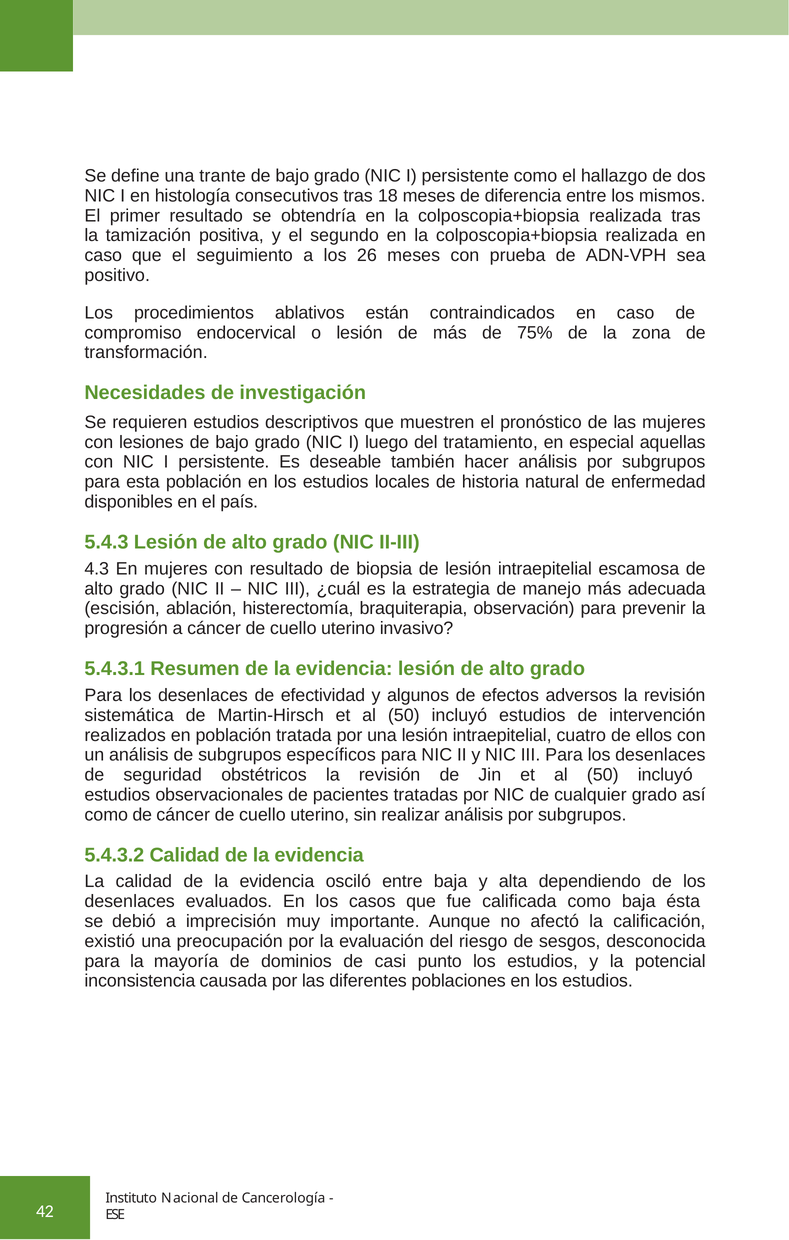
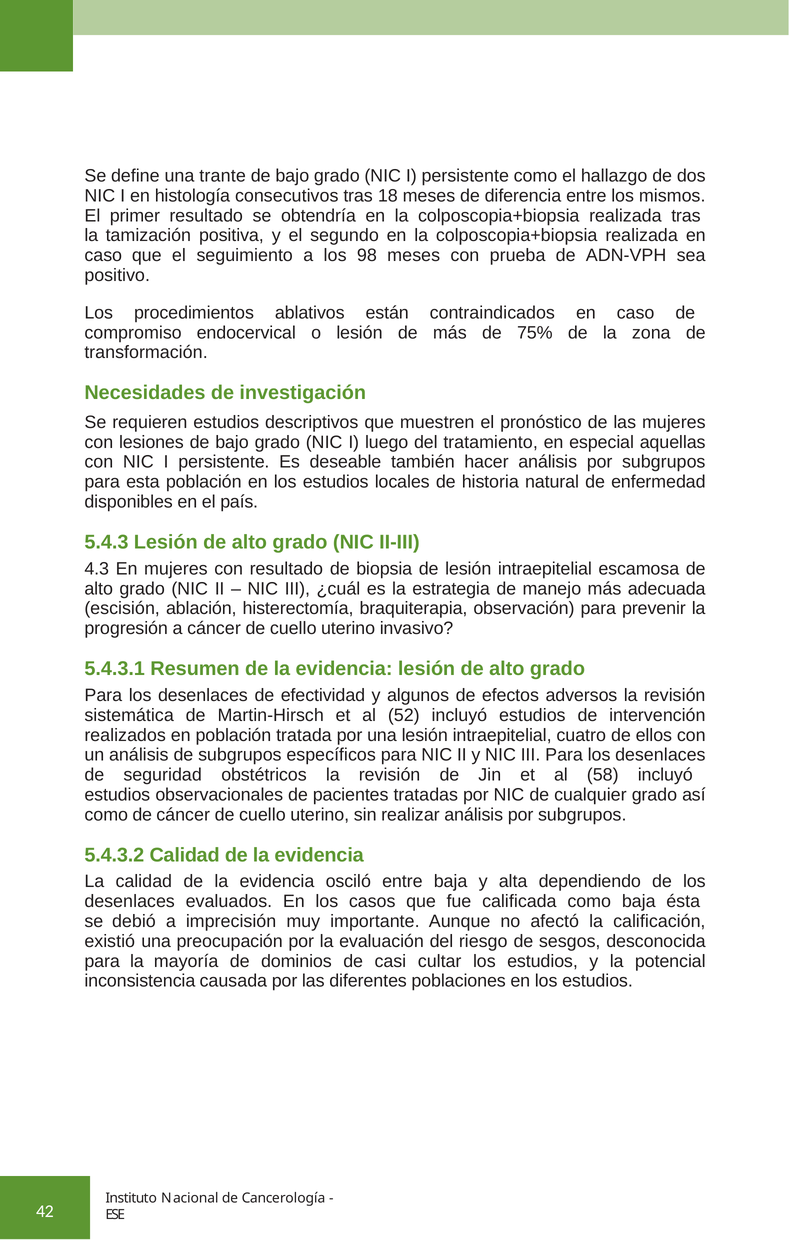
26: 26 -> 98 (367, 255)
Martin-Hirsch et al 50: 50 -> 52 (404, 715)
Jin et al 50: 50 -> 58 (603, 775)
punto: punto -> cultar (440, 961)
